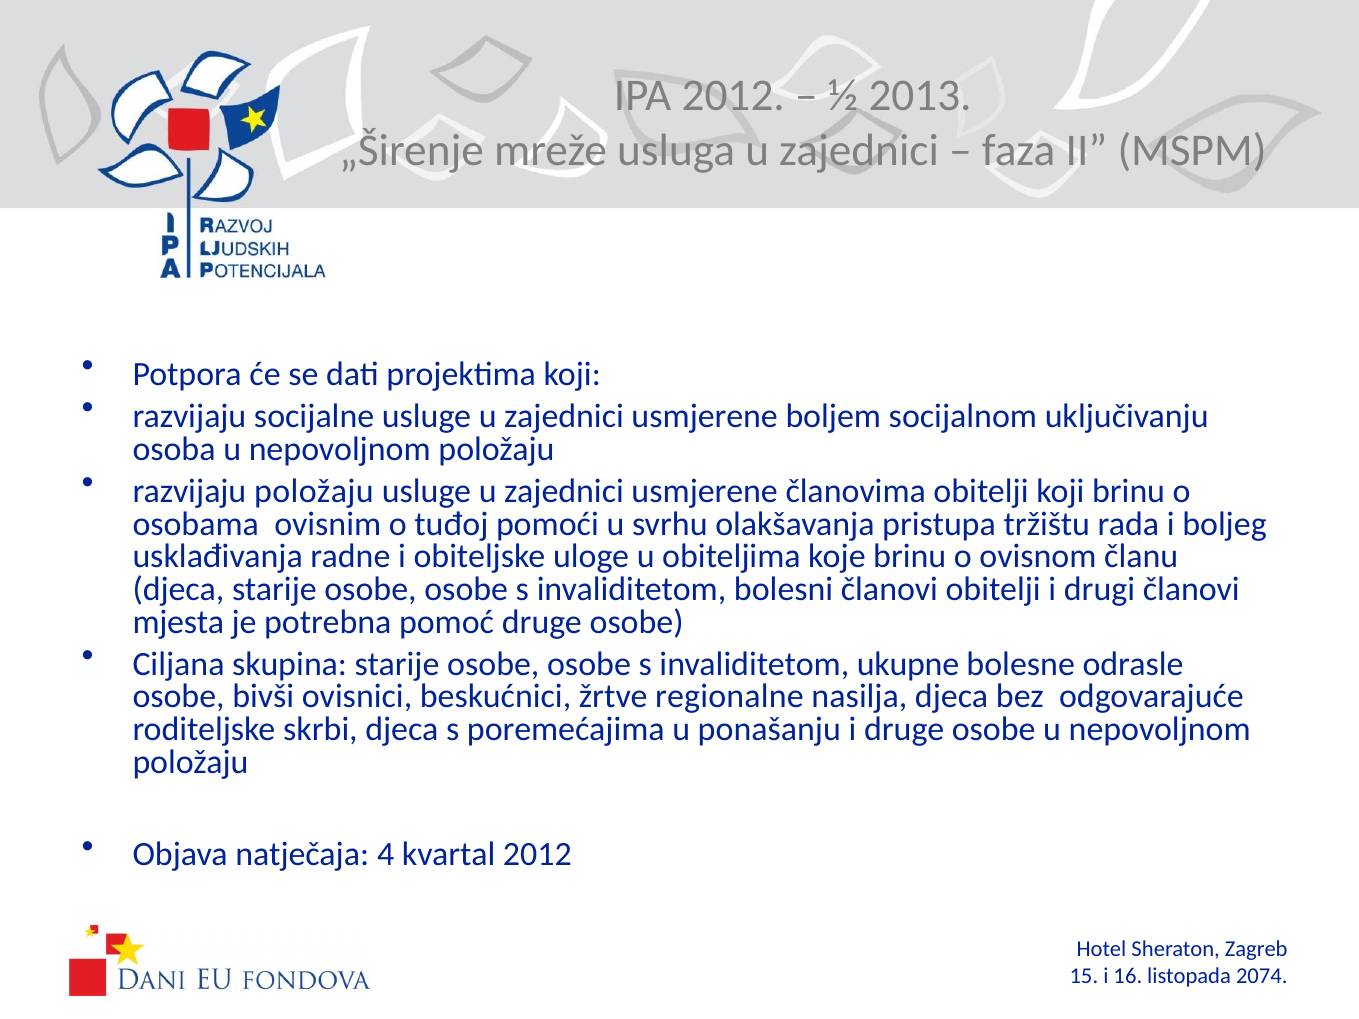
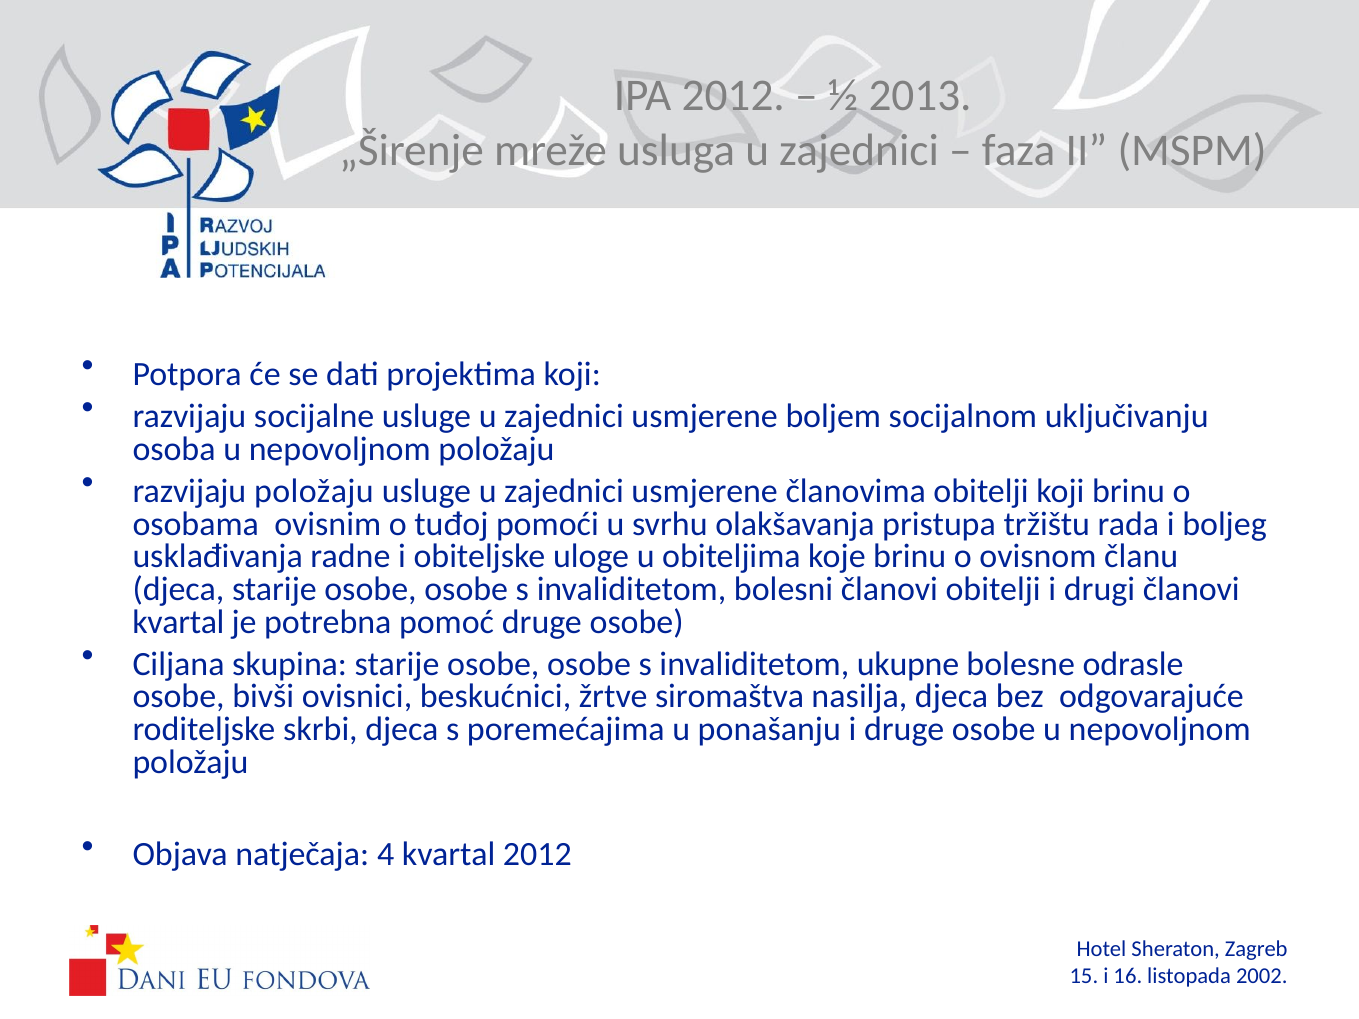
mjesta: mjesta -> kvartal (178, 622)
regionalne: regionalne -> siromaštva (730, 697)
2074: 2074 -> 2002 (1262, 976)
